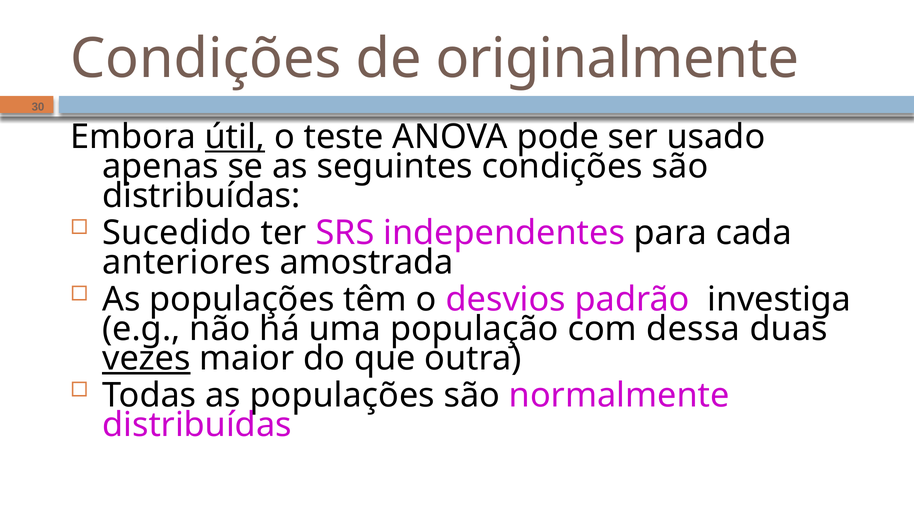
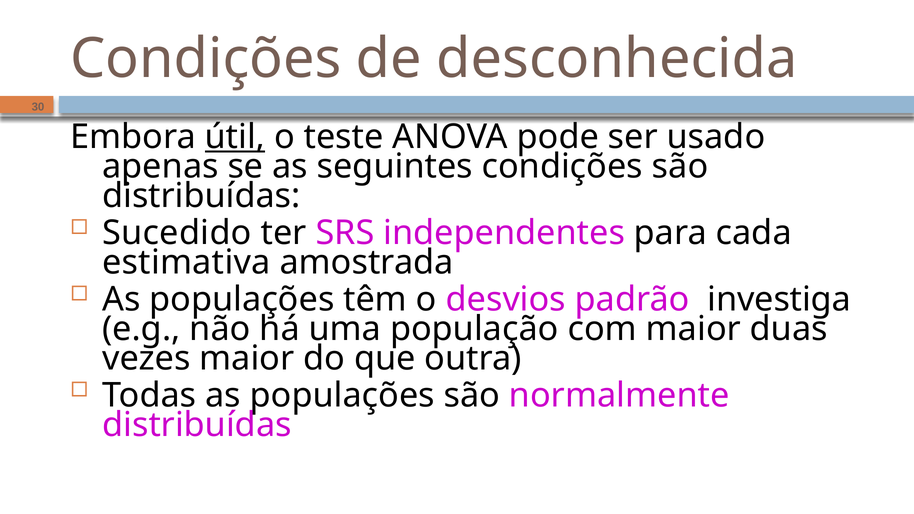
originalmente: originalmente -> desconhecida (617, 59)
anteriores: anteriores -> estimativa (186, 263)
com dessa: dessa -> maior (693, 329)
vezes underline: present -> none (146, 359)
